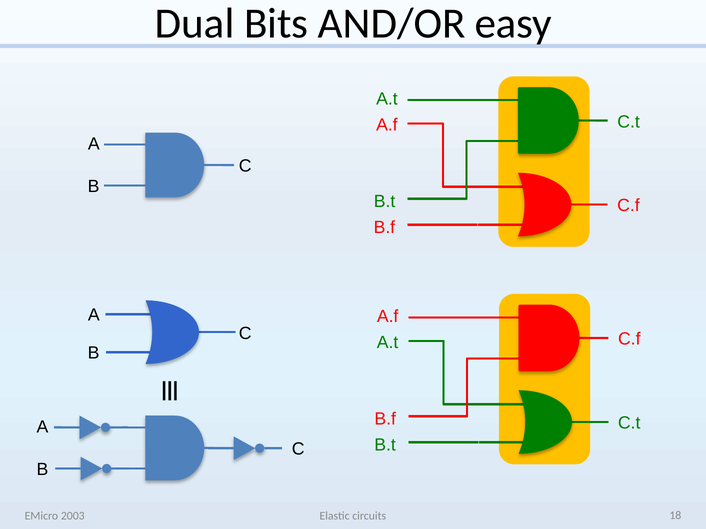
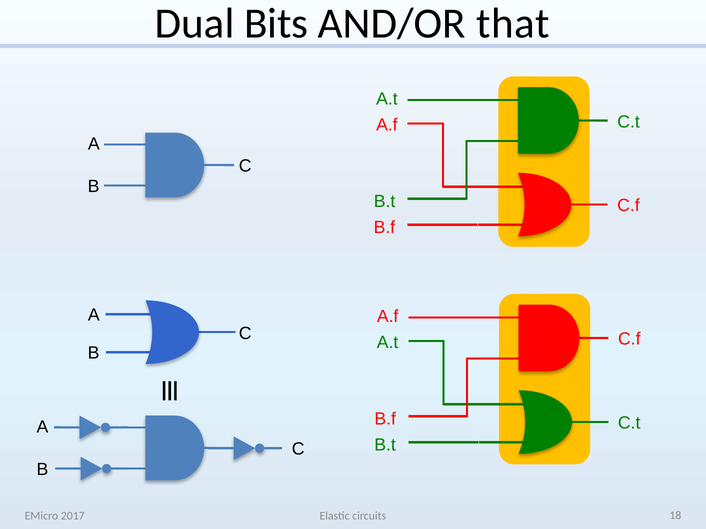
easy: easy -> that (513, 24)
2003: 2003 -> 2017 (73, 516)
